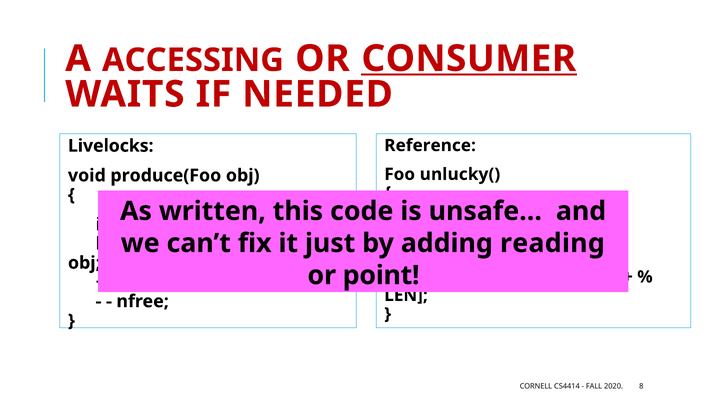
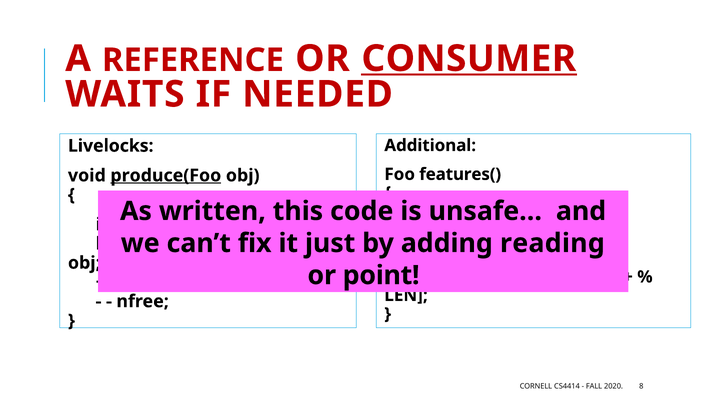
ACCESSING: ACCESSING -> REFERENCE (193, 60)
Reference: Reference -> Additional (430, 145)
unlucky(: unlucky( -> features( (460, 174)
produce(Foo underline: none -> present (166, 176)
